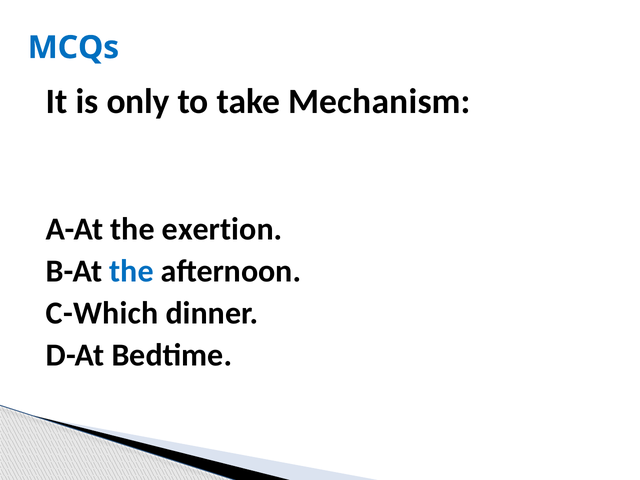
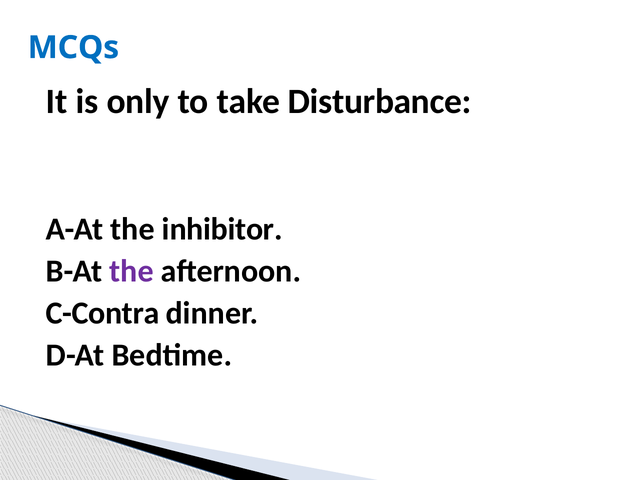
Mechanism: Mechanism -> Disturbance (380, 102)
exertion: exertion -> inhibitor (222, 229)
the colour: blue -> purple (132, 271)
C-Which: C-Which -> C-Contra (102, 313)
